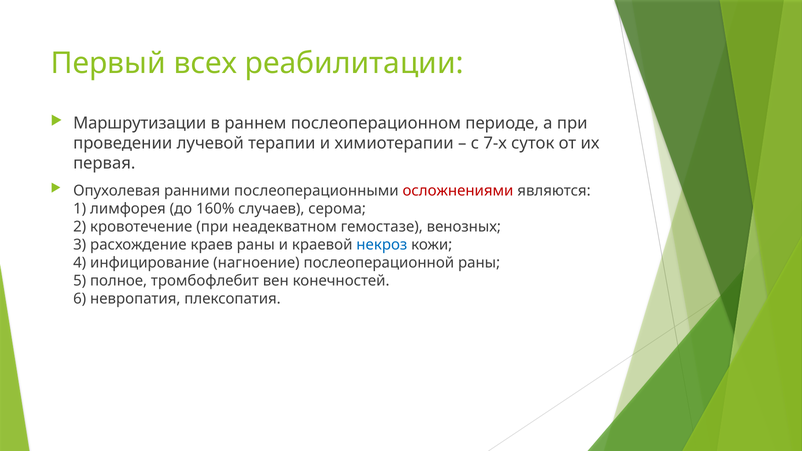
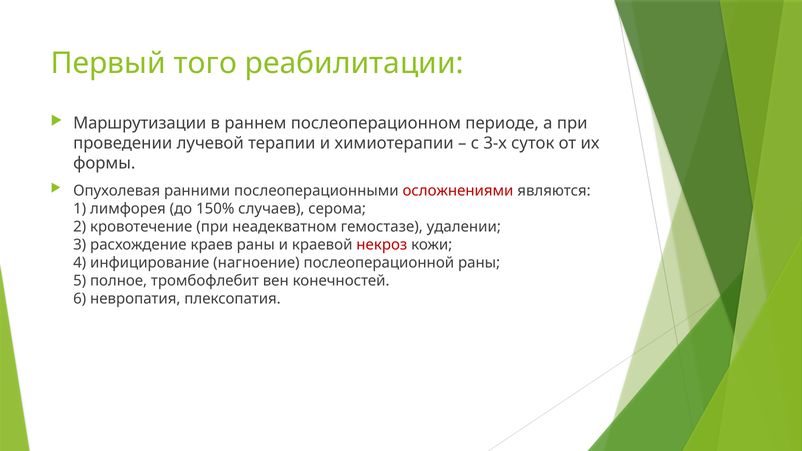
всех: всех -> того (205, 63)
7-х: 7-х -> 3-х (495, 143)
первая: первая -> формы (104, 163)
160%: 160% -> 150% (215, 209)
венозных: венозных -> удалении (464, 227)
некроз colour: blue -> red (382, 245)
